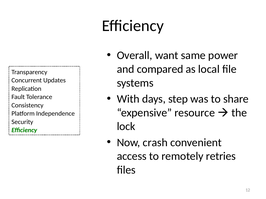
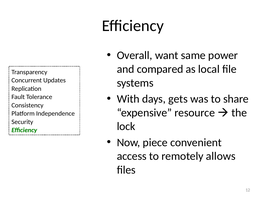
step: step -> gets (178, 99)
crash: crash -> piece (155, 143)
retries: retries -> allows (221, 157)
